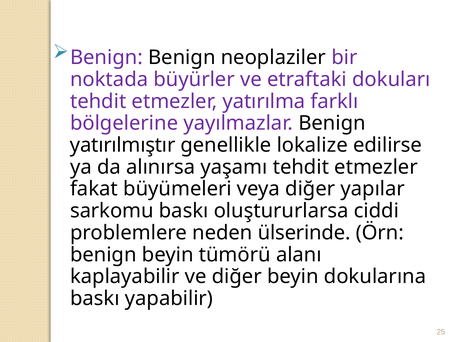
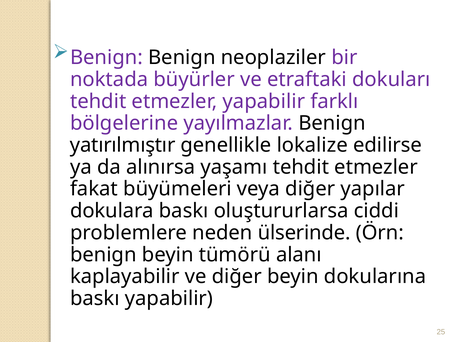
etmezler yatırılma: yatırılma -> yapabilir (264, 101)
sarkomu: sarkomu -> dokulara (112, 211)
